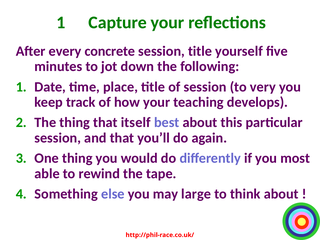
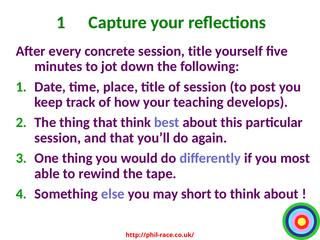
very: very -> post (263, 87)
that itself: itself -> think (136, 123)
large: large -> short (196, 194)
